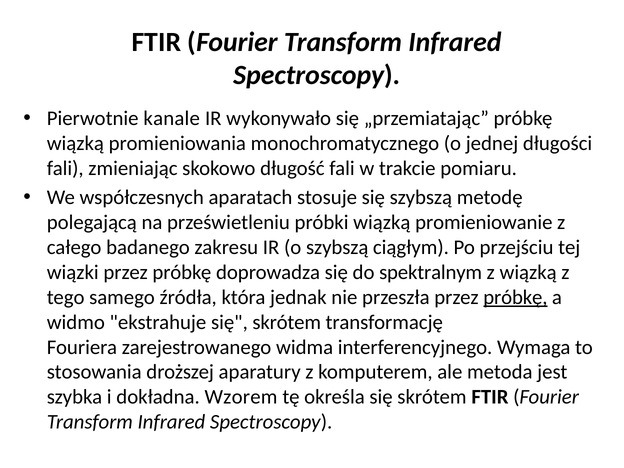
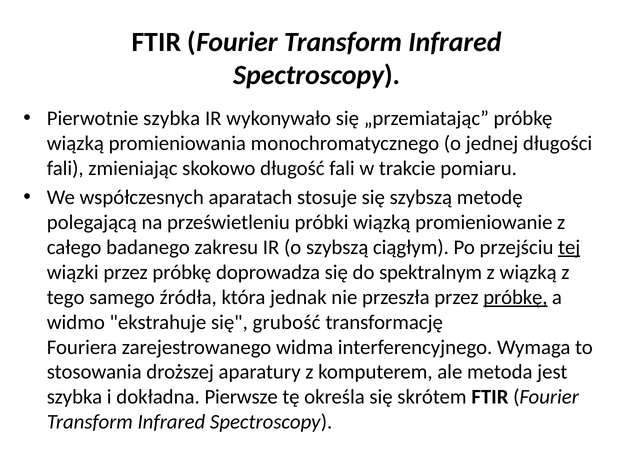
Pierwotnie kanale: kanale -> szybka (172, 118)
tej underline: none -> present (569, 247)
ekstrahuje się skrótem: skrótem -> grubość (287, 322)
Wzorem: Wzorem -> Pierwsze (241, 397)
